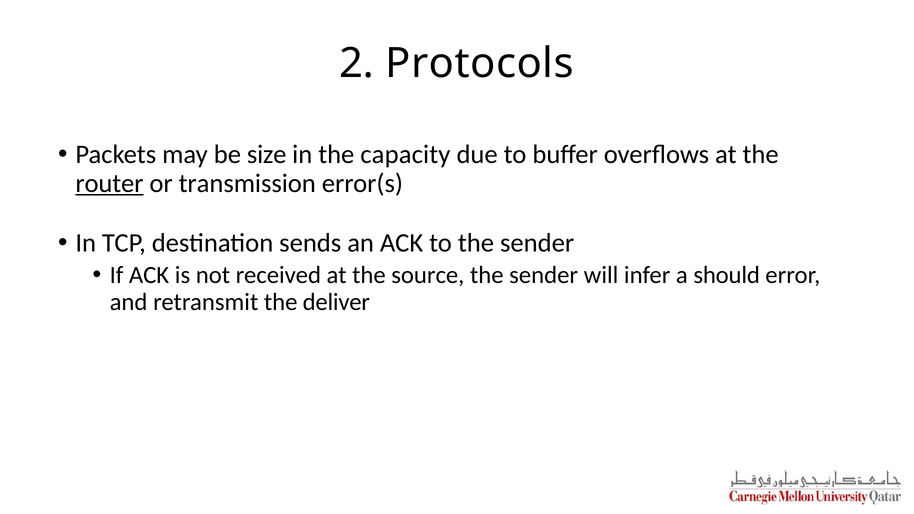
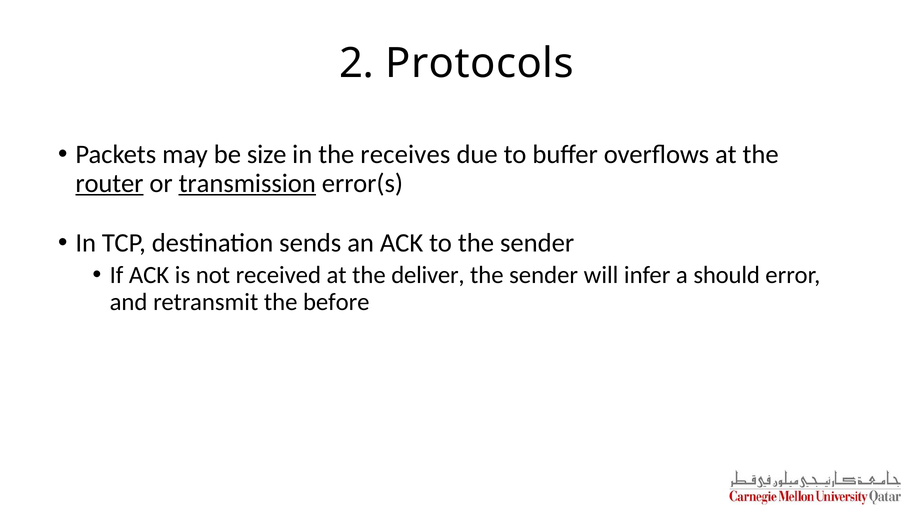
capacity: capacity -> receives (405, 155)
transmission underline: none -> present (247, 183)
source: source -> deliver (428, 275)
deliver: deliver -> before (336, 302)
